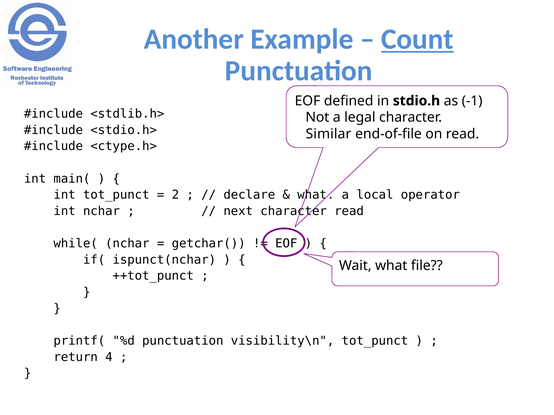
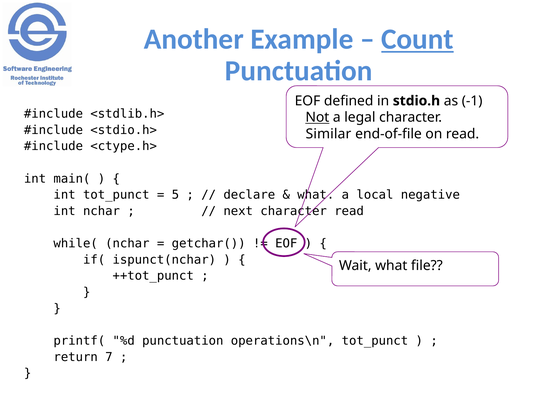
Not underline: none -> present (317, 118)
2: 2 -> 5 (175, 195)
operator: operator -> negative (430, 195)
visibility\n: visibility\n -> operations\n (283, 341)
4: 4 -> 7 (109, 357)
